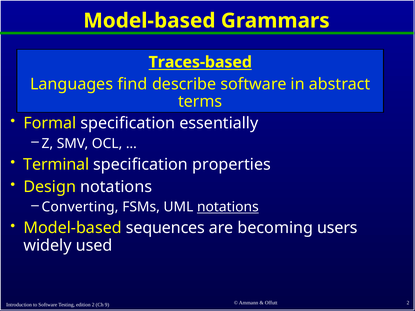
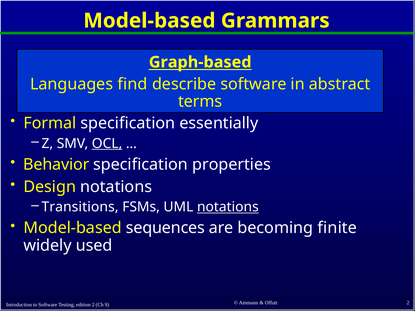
Traces-based: Traces-based -> Graph-based (200, 62)
OCL underline: none -> present (107, 144)
Terminal: Terminal -> Behavior (56, 165)
Converting: Converting -> Transitions (80, 207)
users: users -> finite (337, 228)
